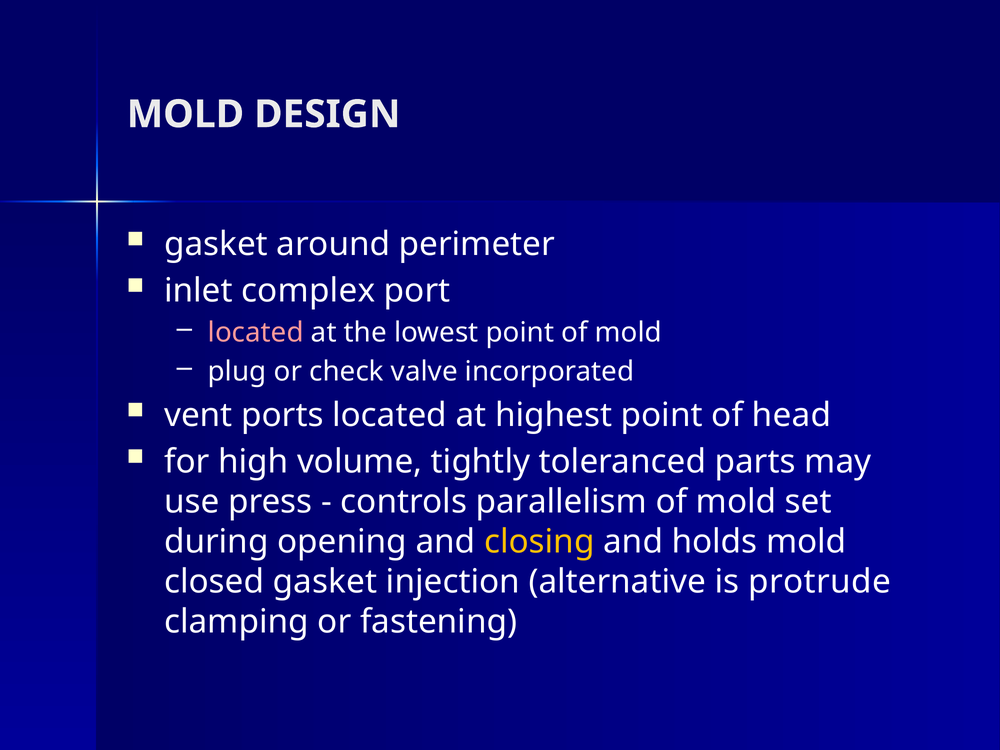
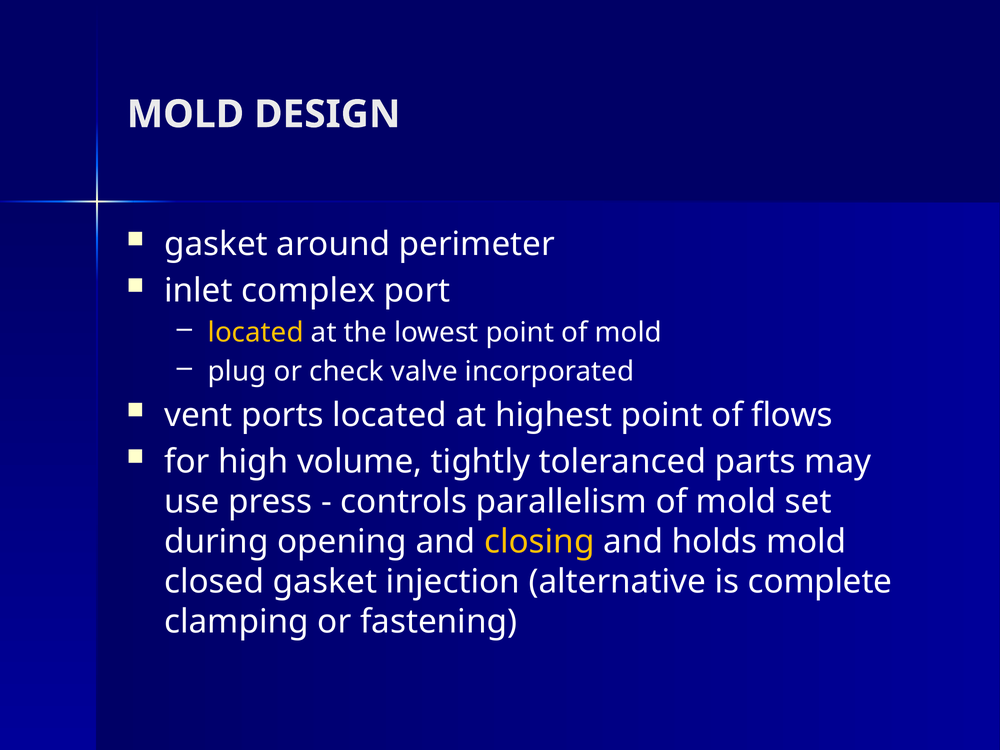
located colour: pink -> yellow (256, 332)
head: head -> flows (792, 415)
protrude: protrude -> complete (820, 582)
